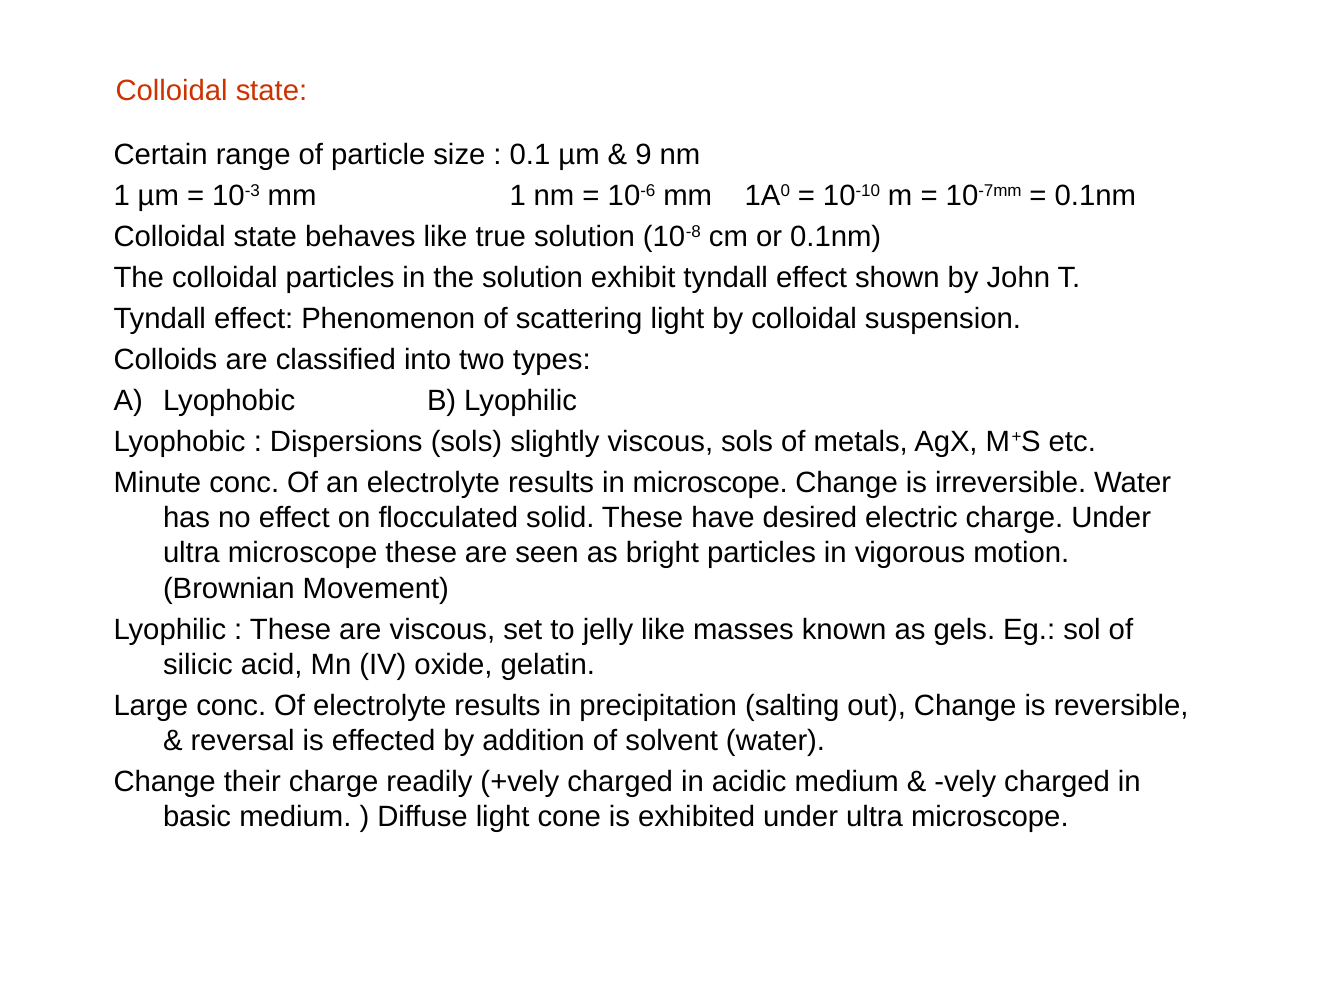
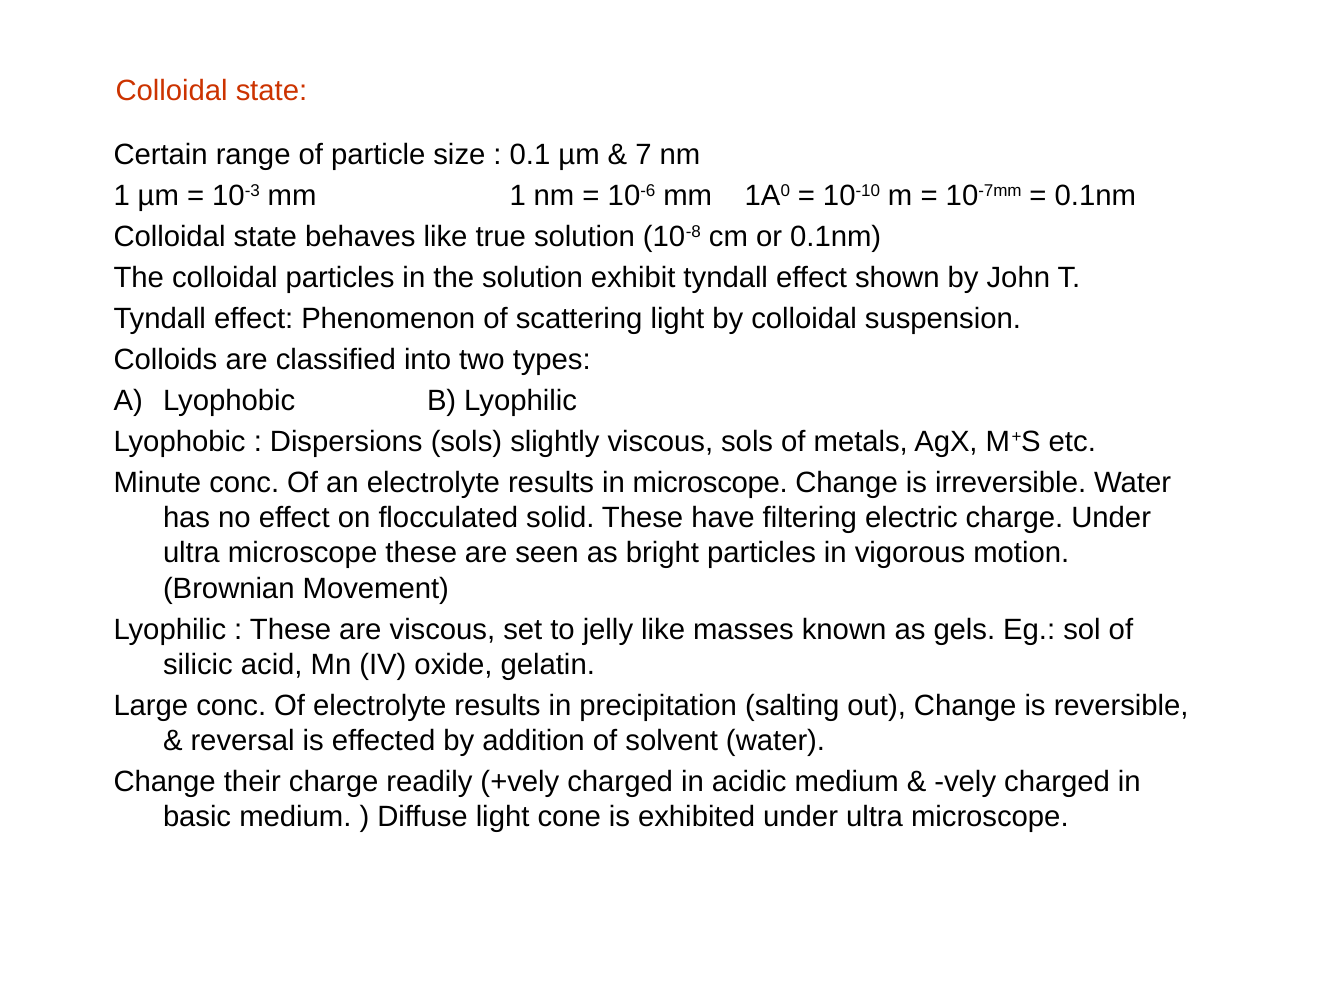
9: 9 -> 7 (643, 154)
desired: desired -> filtering (810, 518)
